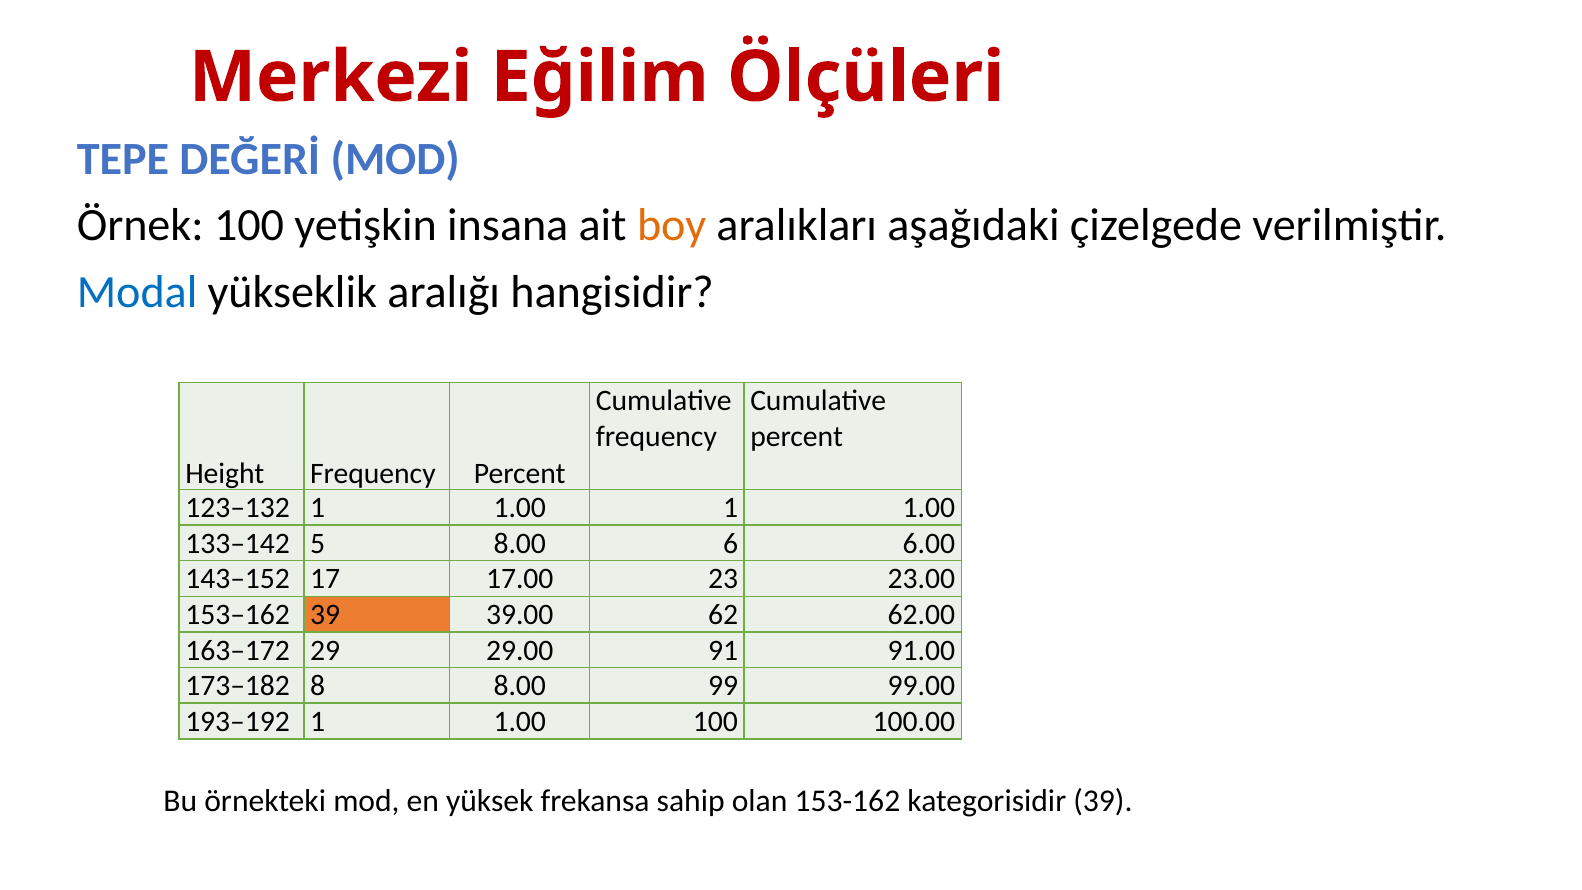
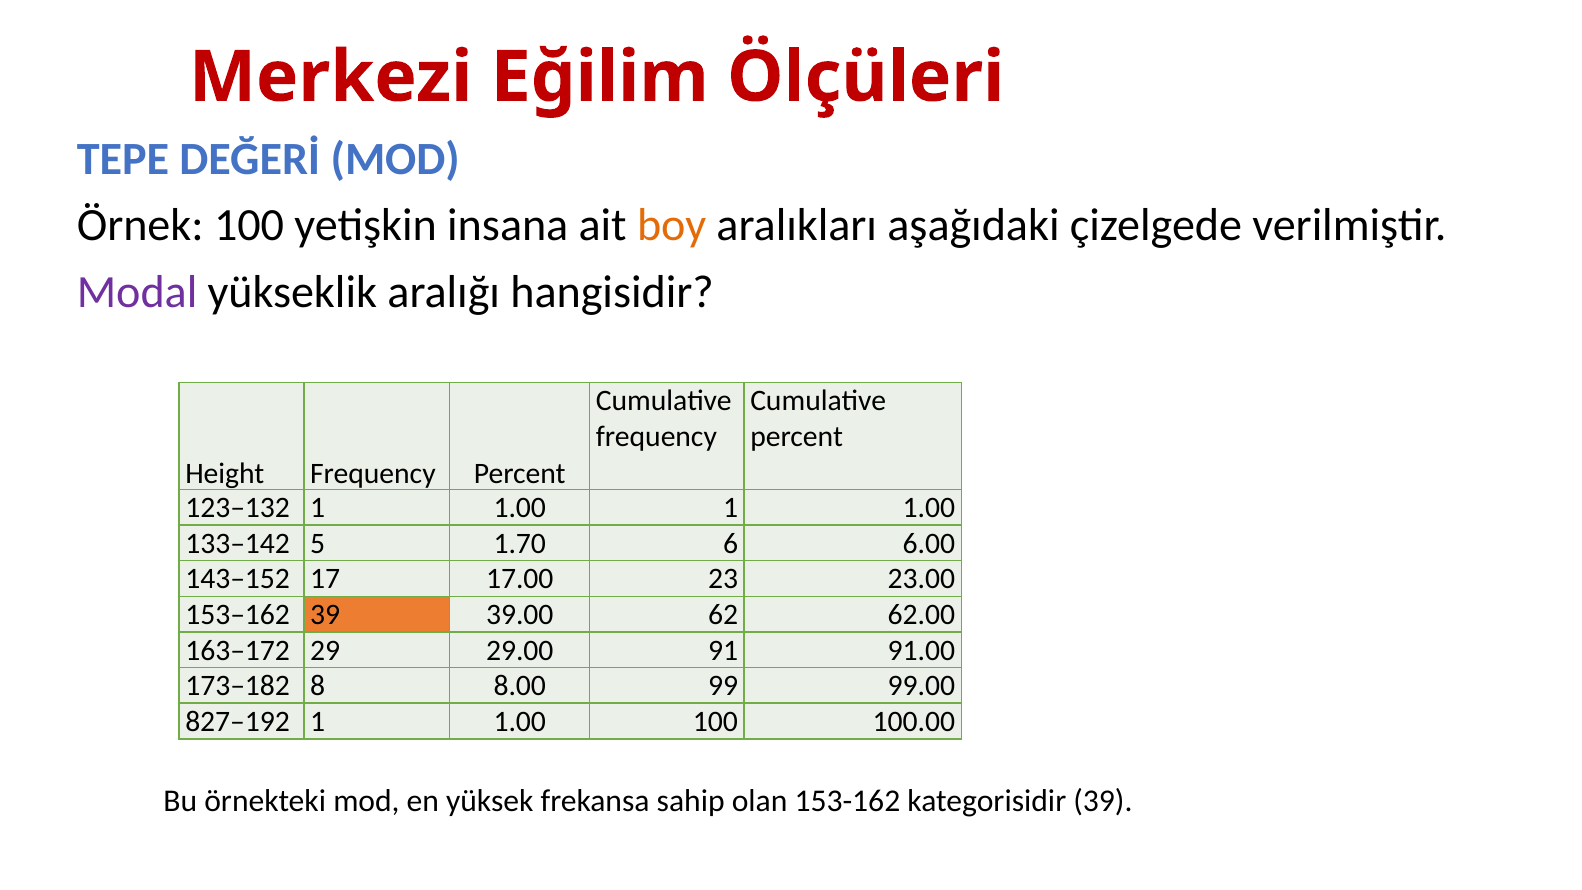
Modal colour: blue -> purple (137, 292)
5 8.00: 8.00 -> 1.70 (520, 543)
193–192: 193–192 -> 827–192 (238, 722)
